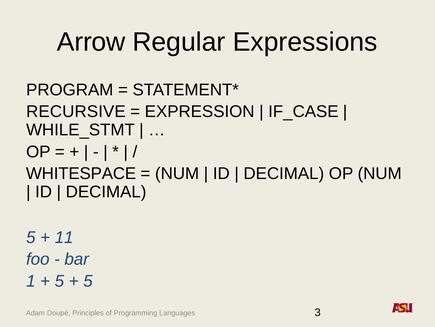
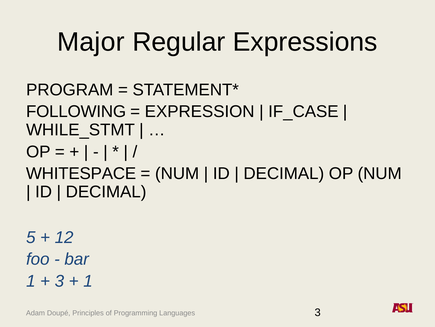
Arrow: Arrow -> Major (91, 42)
RECURSIVE: RECURSIVE -> FOLLOWING (76, 111)
11: 11 -> 12 (64, 237)
5: 5 -> 3 (59, 280)
5: 5 -> 1 (88, 280)
